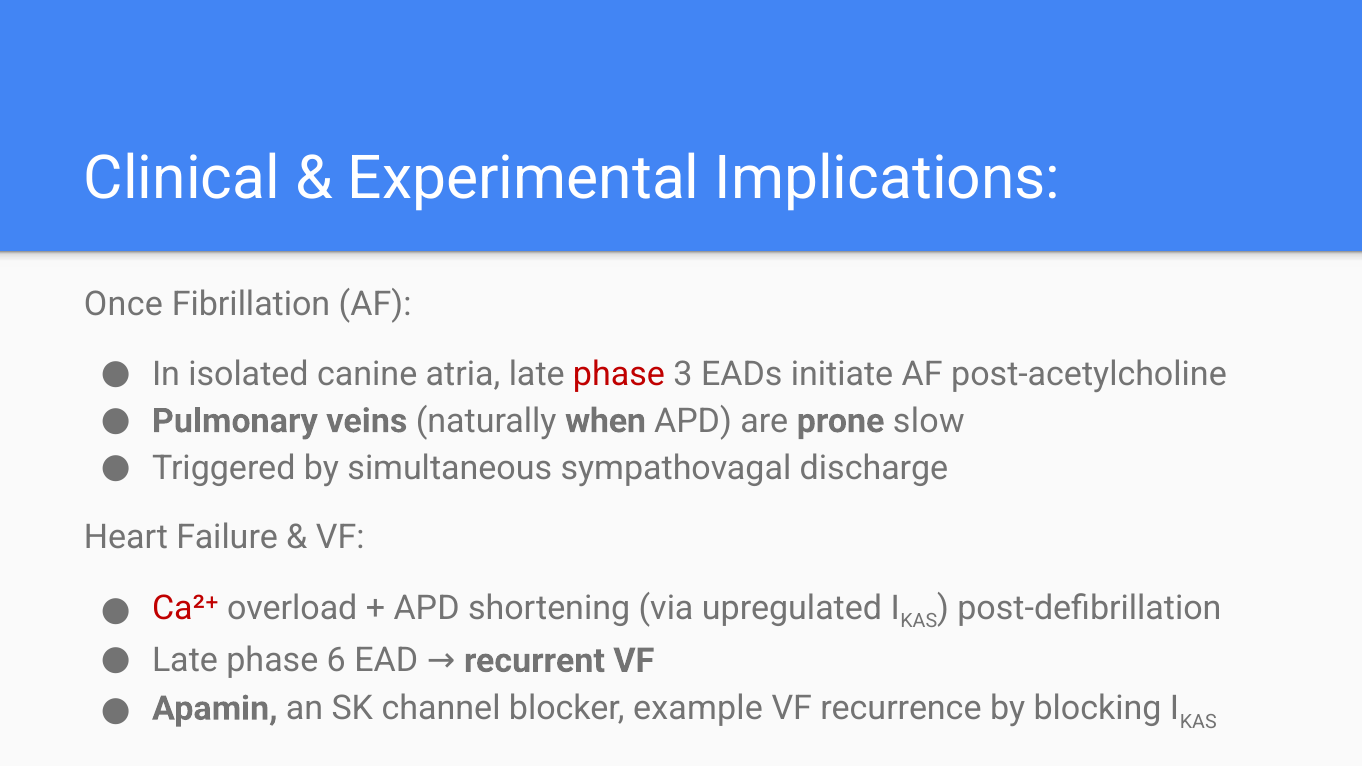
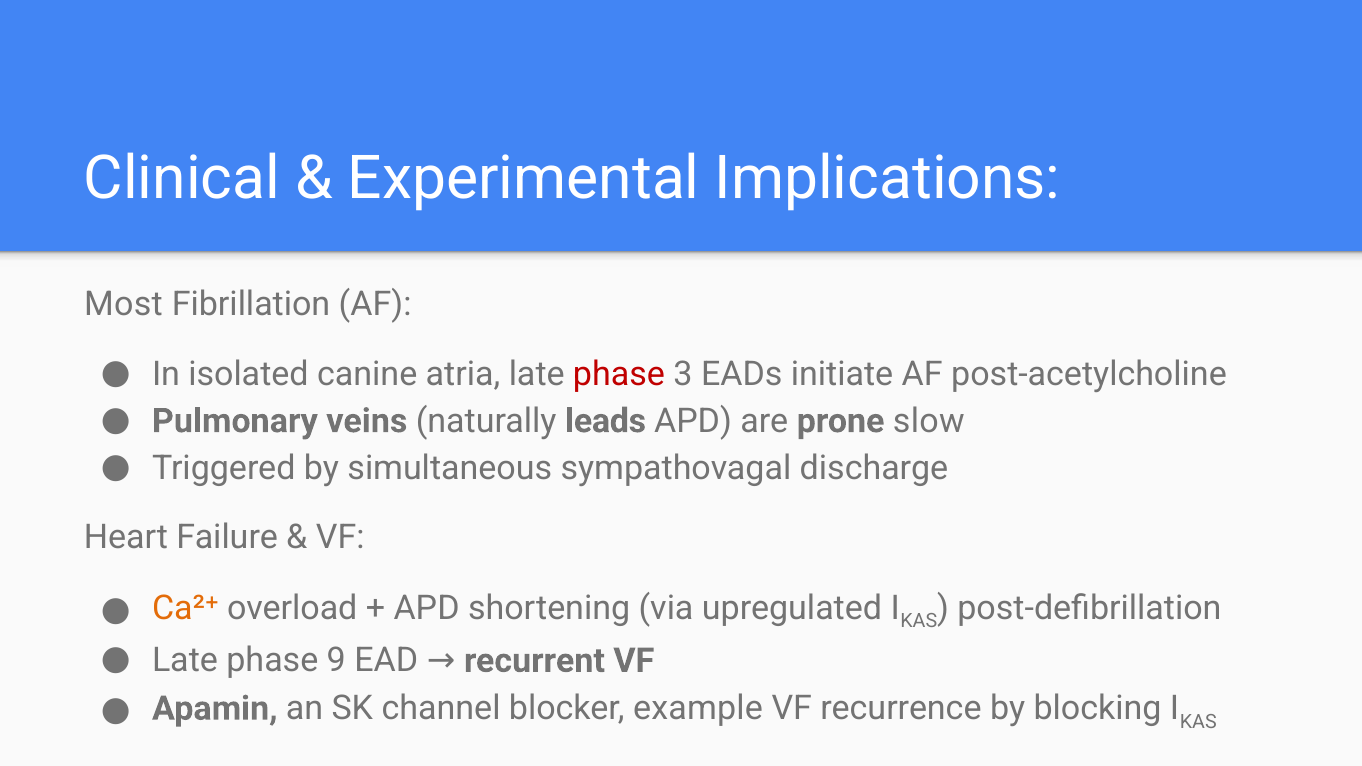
Once: Once -> Most (123, 304)
when: when -> leads (606, 421)
Ca²⁺ colour: red -> orange (185, 608)
6: 6 -> 9 (336, 661)
